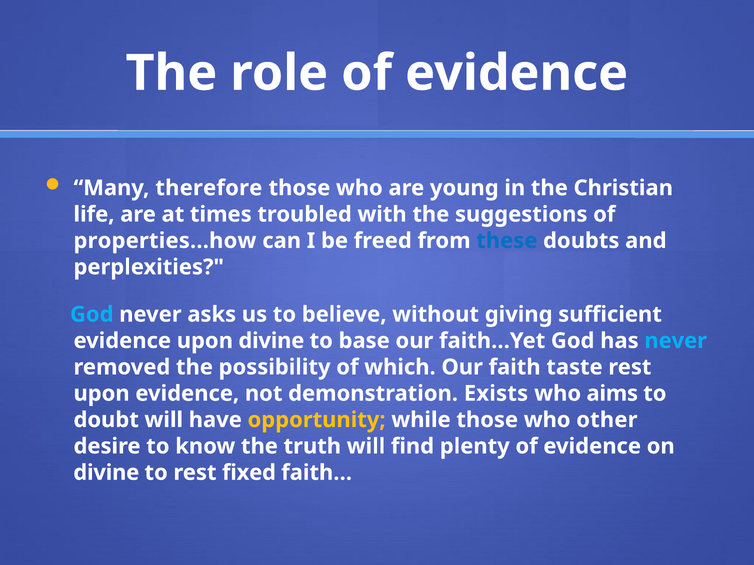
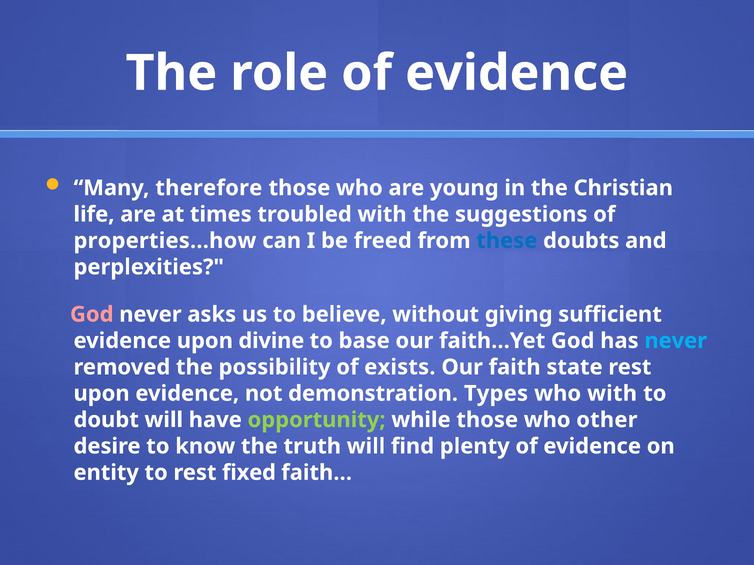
God colour: light blue -> pink (92, 315)
which: which -> exists (400, 367)
taste: taste -> state (575, 367)
Exists: Exists -> Types (496, 394)
who aims: aims -> with (612, 394)
opportunity colour: yellow -> light green (317, 420)
divine: divine -> entity (106, 473)
